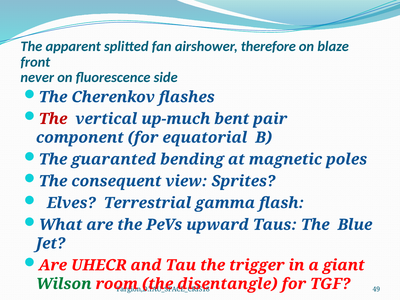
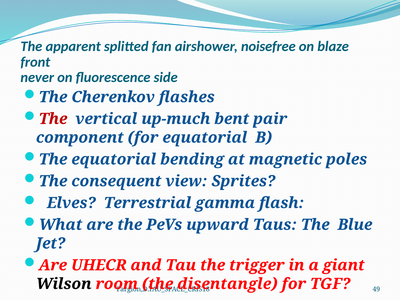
therefore: therefore -> noisefree (268, 46)
The guaranted: guaranted -> equatorial (114, 159)
Wilson colour: green -> black (64, 284)
